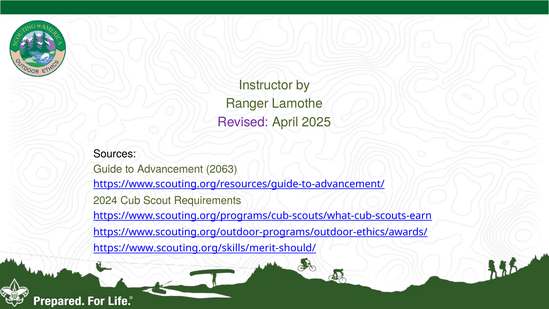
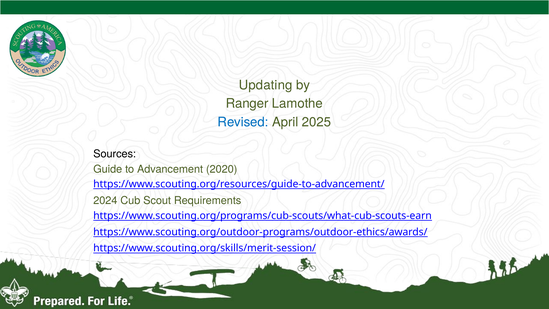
Instructor: Instructor -> Updating (266, 85)
Revised colour: purple -> blue (243, 122)
2063: 2063 -> 2020 (222, 169)
https://www.scouting.org/skills/merit-should/: https://www.scouting.org/skills/merit-should/ -> https://www.scouting.org/skills/merit-session/ (205, 248)
